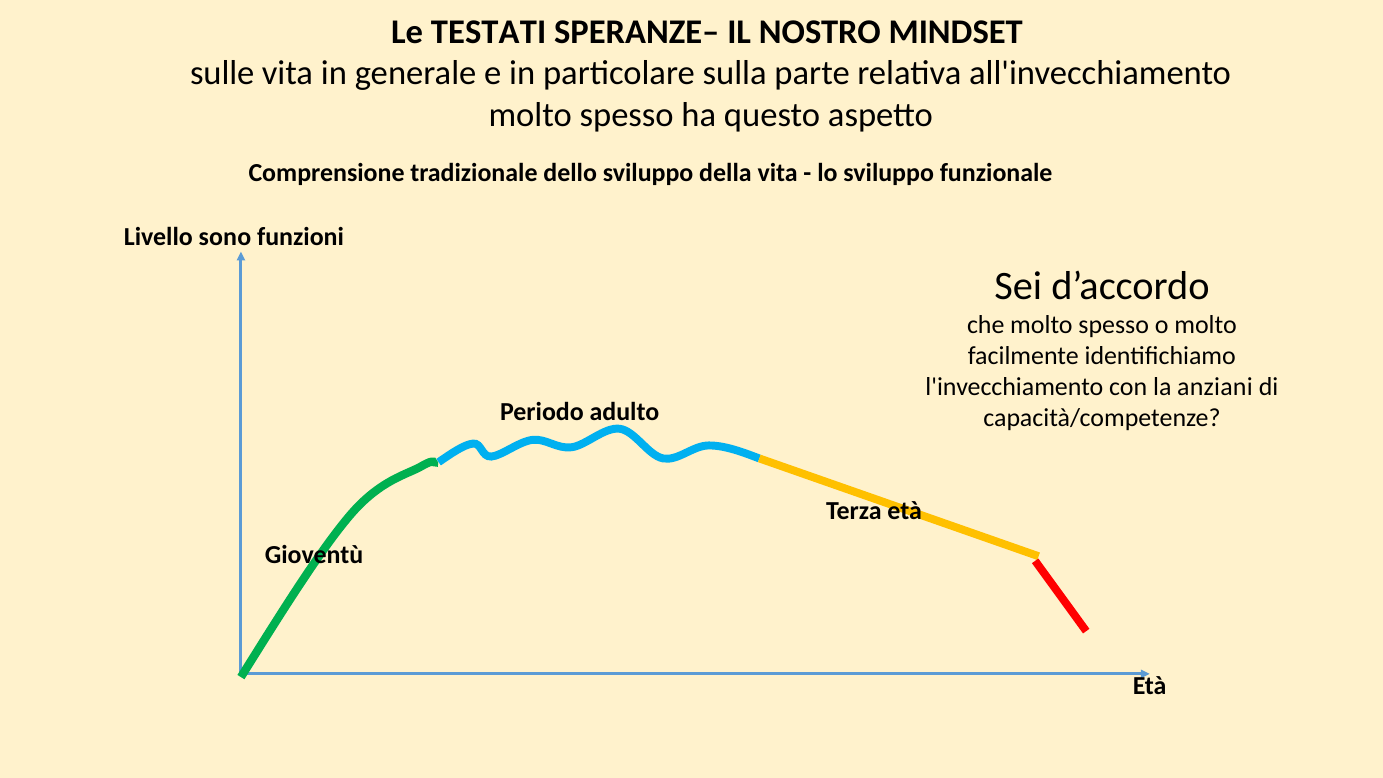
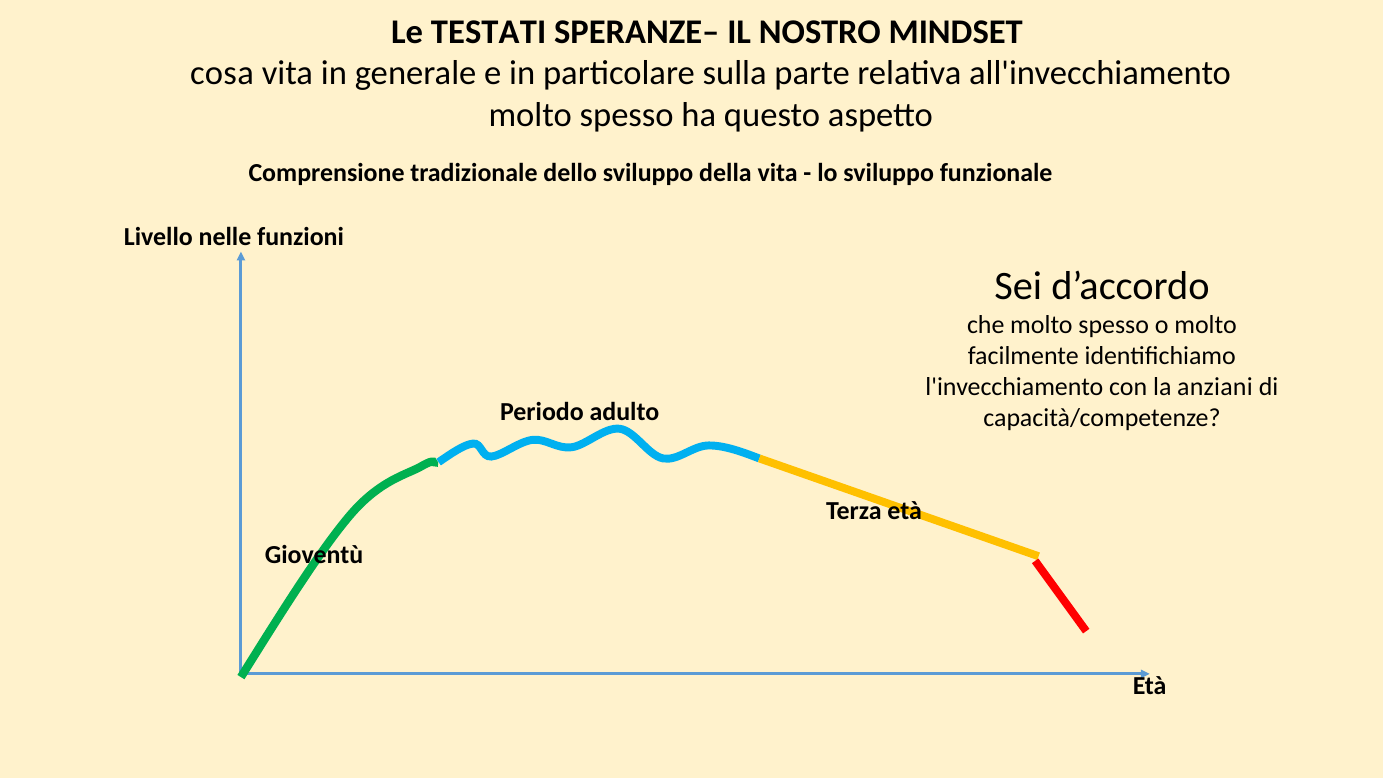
sulle: sulle -> cosa (222, 74)
sono: sono -> nelle (225, 237)
